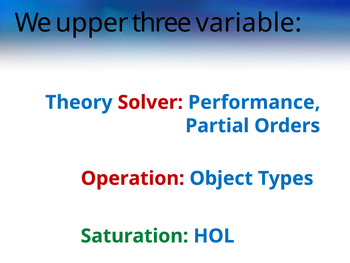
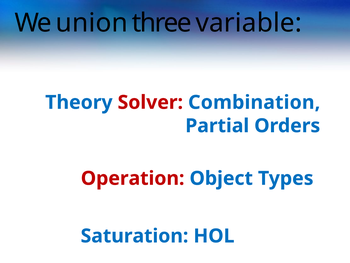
upper: upper -> union (92, 23)
Performance: Performance -> Combination (254, 102)
Saturation colour: green -> blue (134, 236)
